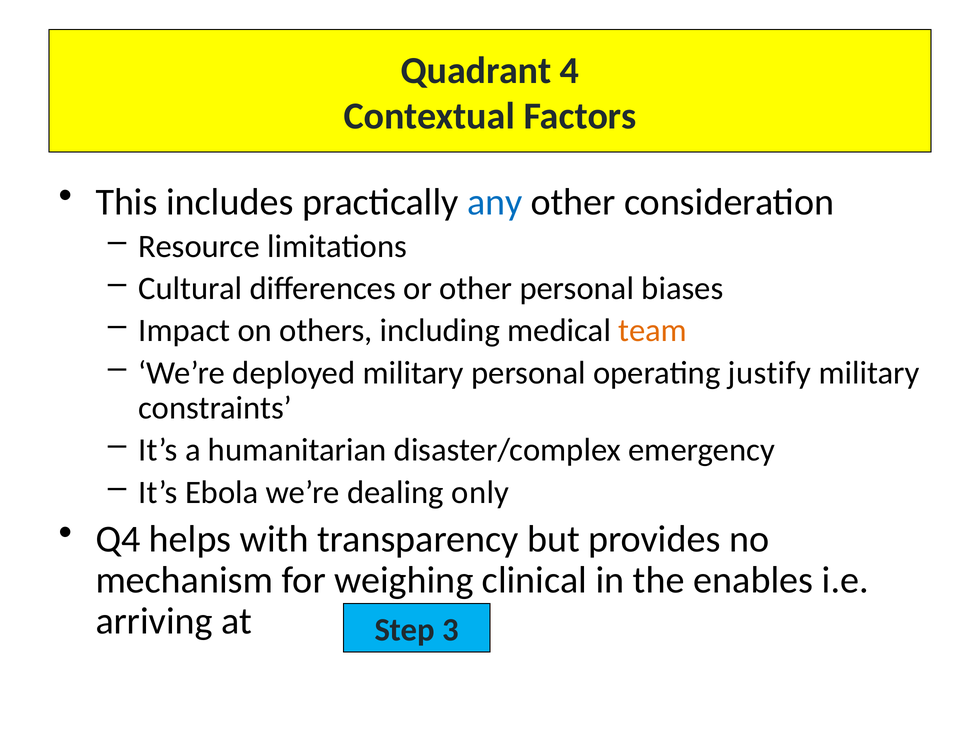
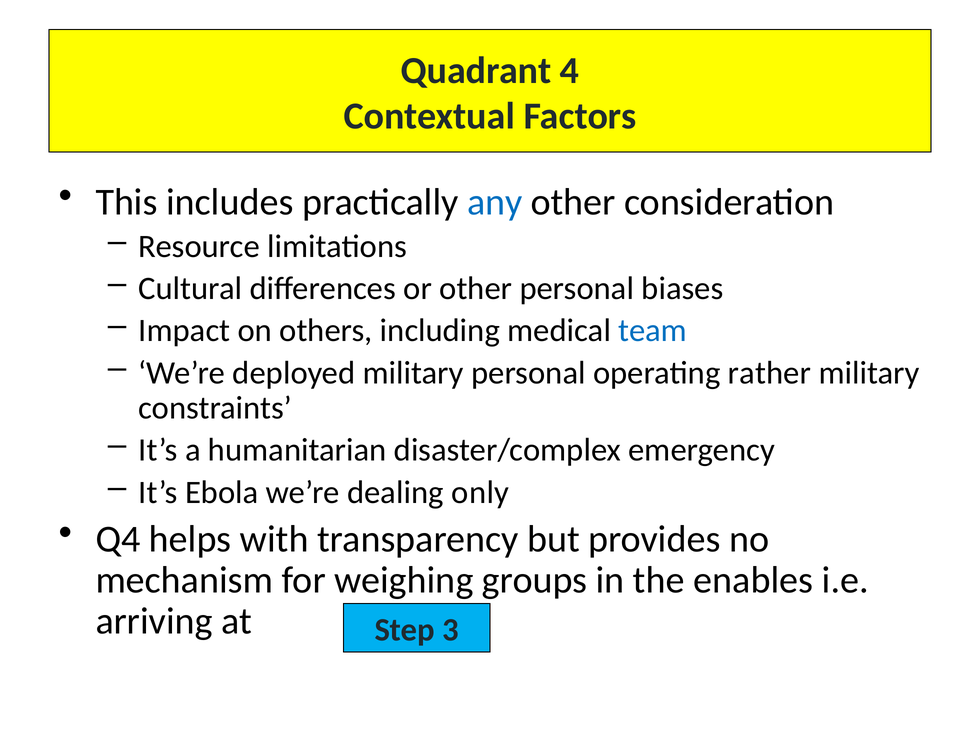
team colour: orange -> blue (653, 331)
justify: justify -> rather (769, 373)
clinical: clinical -> groups (535, 580)
